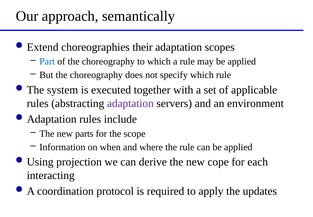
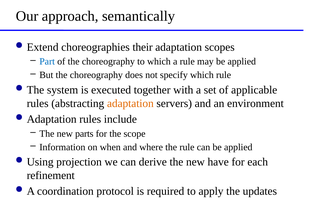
adaptation colour: purple -> orange (130, 103)
cope: cope -> have (218, 162)
interacting: interacting -> refinement (51, 175)
